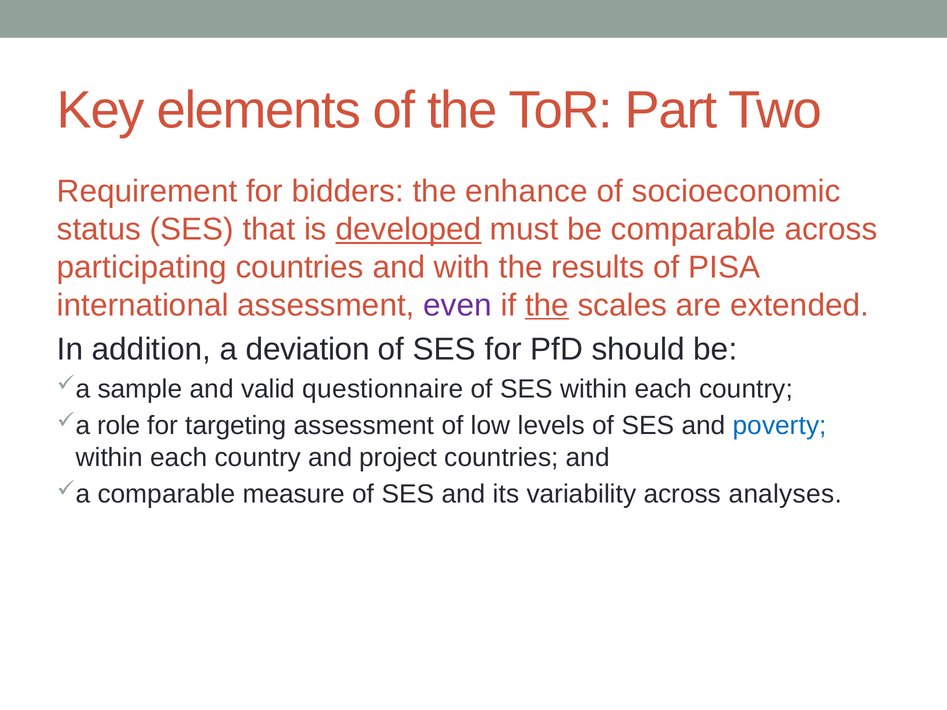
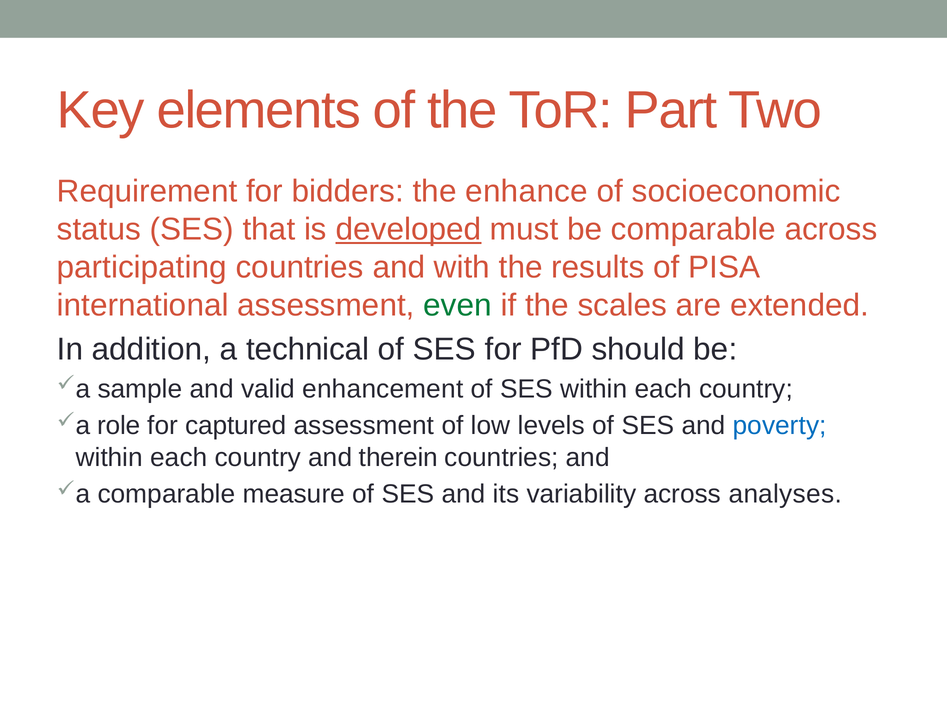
even colour: purple -> green (458, 305)
the underline: present -> none (547, 305)
deviation: deviation -> technical (308, 349)
questionnaire: questionnaire -> enhancement (383, 389)
targeting: targeting -> captured (236, 426)
project: project -> therein (398, 458)
